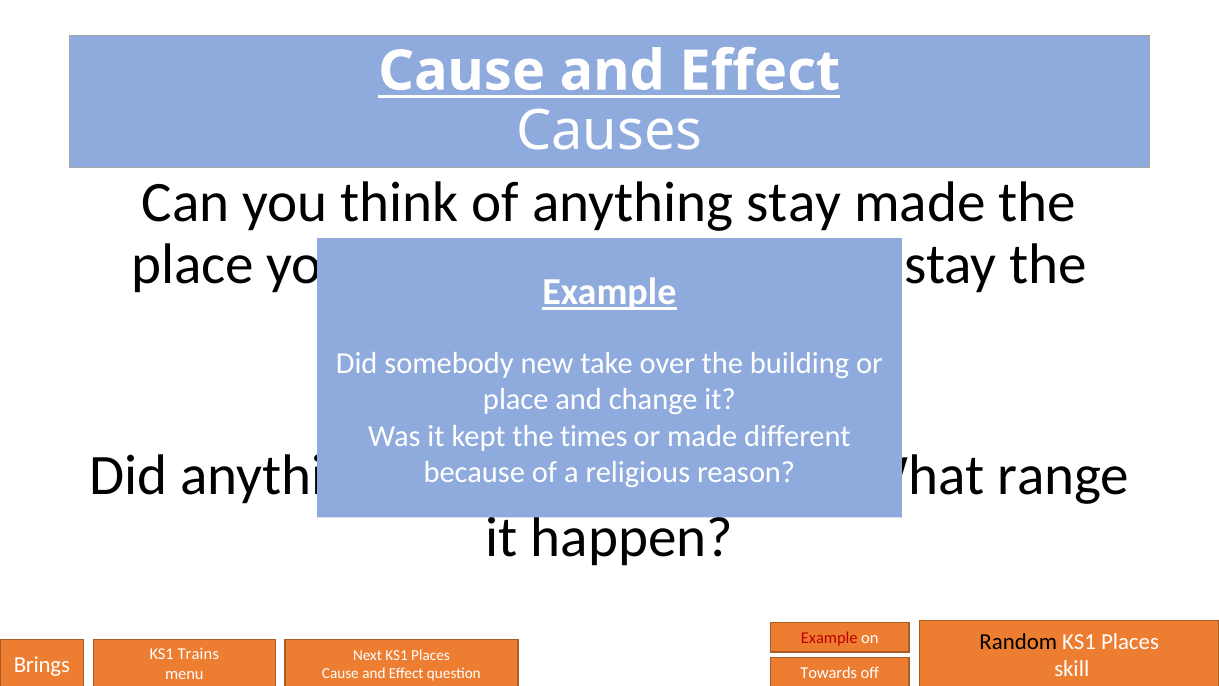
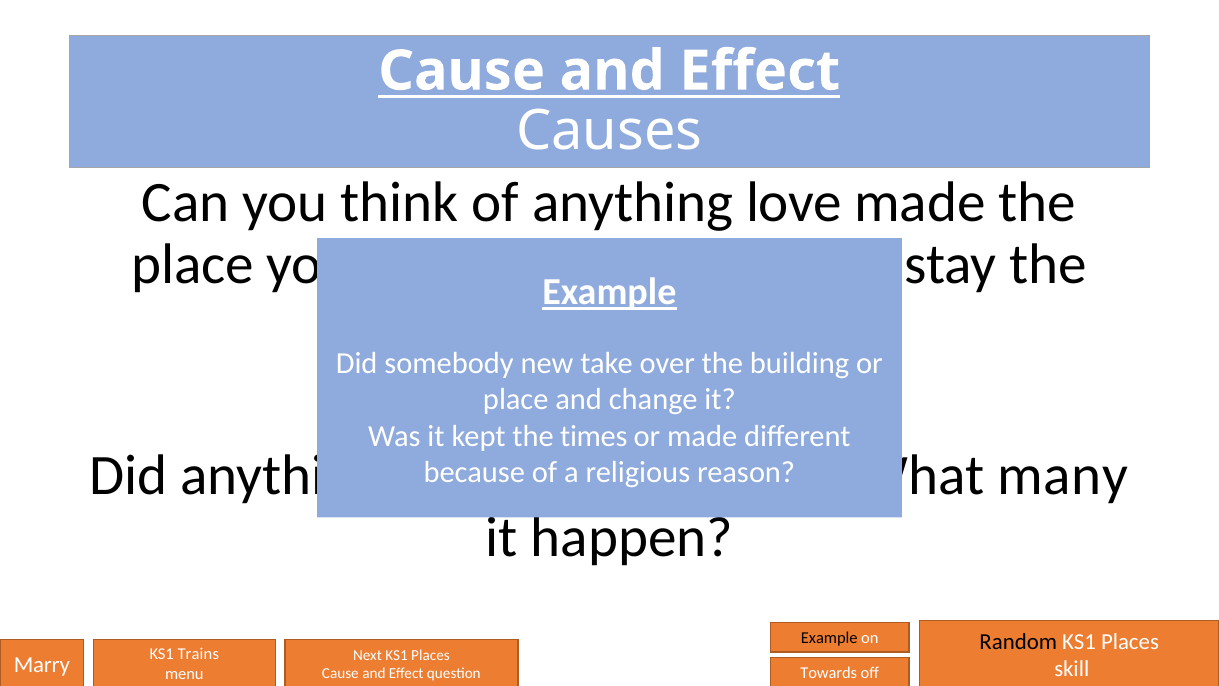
anything stay: stay -> love (794, 203)
range: range -> many (1063, 475)
Example colour: red -> black (829, 638)
Brings: Brings -> Marry (42, 664)
